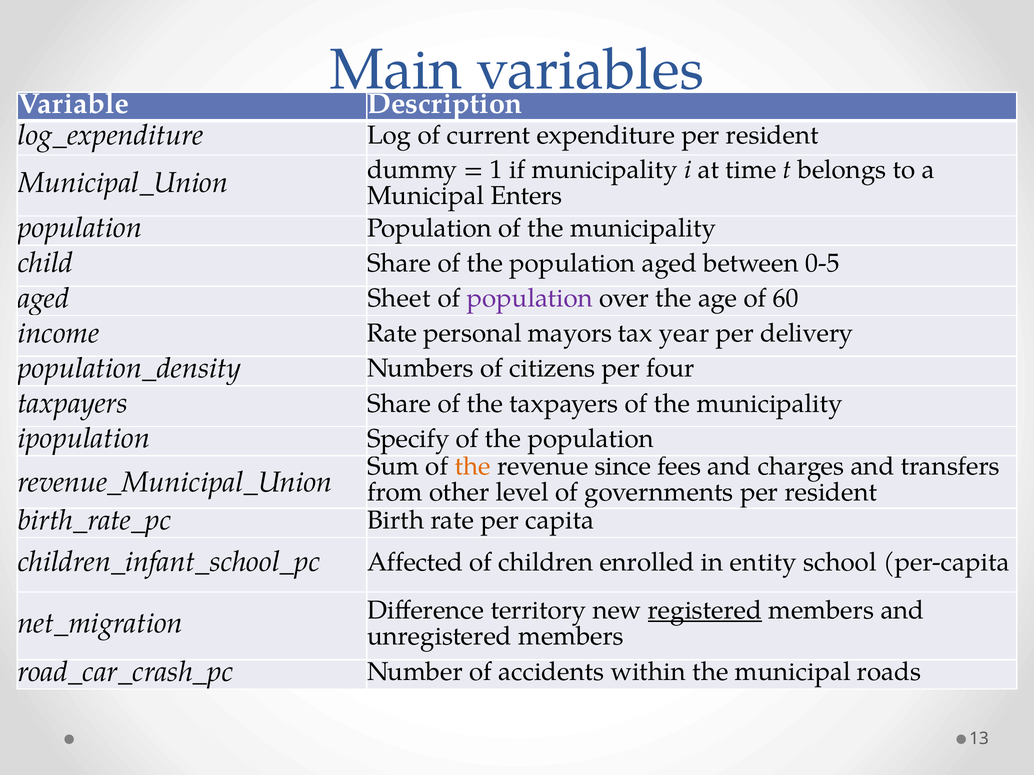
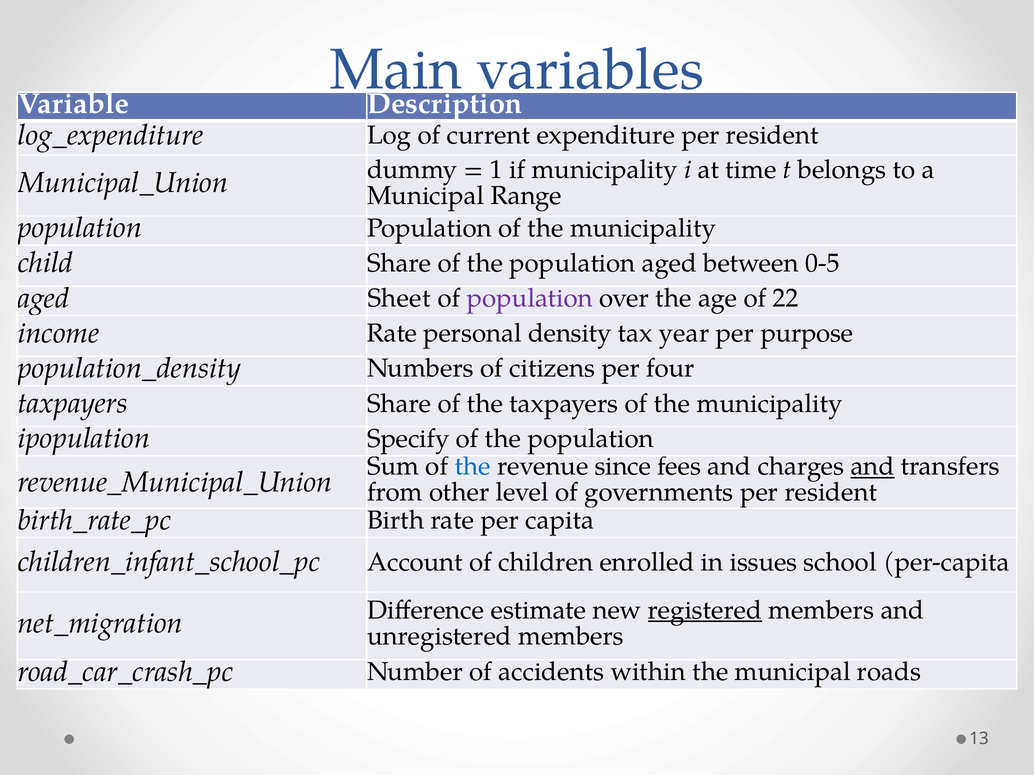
Enters: Enters -> Range (526, 196)
60: 60 -> 22 (786, 298)
mayors: mayors -> density (570, 334)
delivery: delivery -> purpose (807, 334)
the colour: orange -> blue (473, 467)
and underline: none -> present (872, 467)
Affected: Affected -> Account (415, 563)
entity: entity -> issues (764, 563)
territory: territory -> estimate (538, 611)
